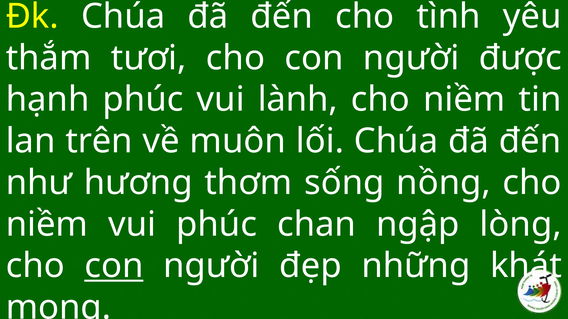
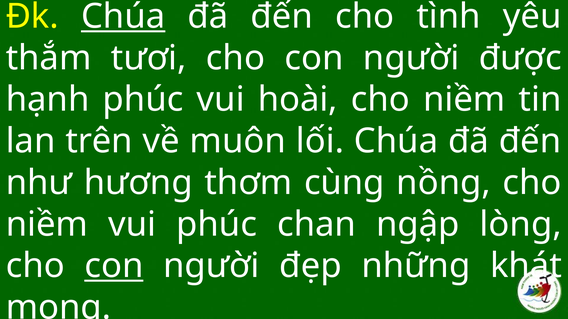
Chúa underline: none -> present (123, 16)
lành: lành -> hoài (298, 100)
sống: sống -> cùng (344, 183)
